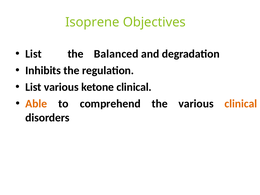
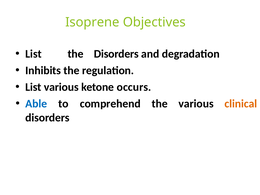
the Balanced: Balanced -> Disorders (116, 54)
ketone clinical: clinical -> occurs (134, 87)
Able colour: orange -> blue (36, 104)
